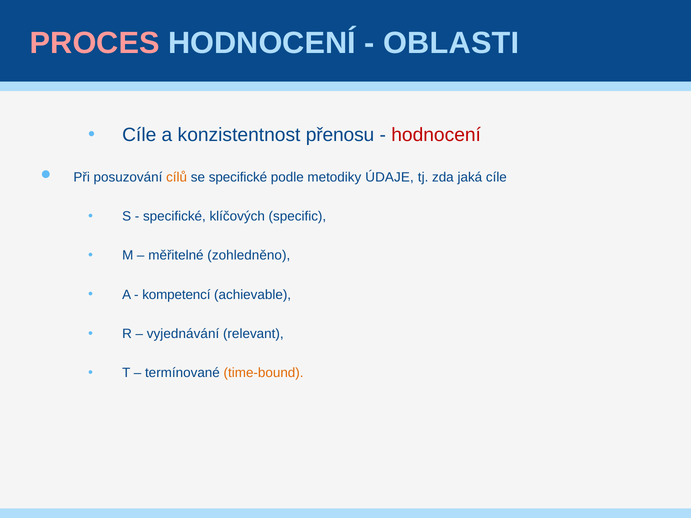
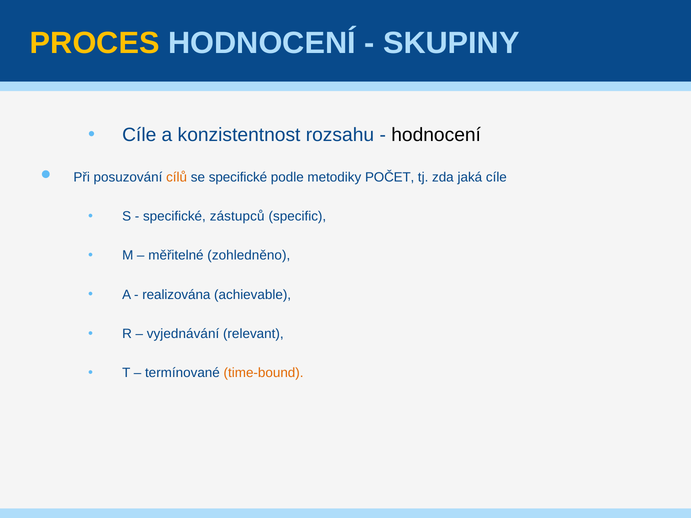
PROCES colour: pink -> yellow (95, 43)
OBLASTI: OBLASTI -> SKUPINY (451, 43)
přenosu: přenosu -> rozsahu (340, 135)
hodnocení colour: red -> black (436, 135)
ÚDAJE: ÚDAJE -> POČET (390, 177)
klíčových: klíčových -> zástupců (237, 216)
kompetencí: kompetencí -> realizována (176, 295)
